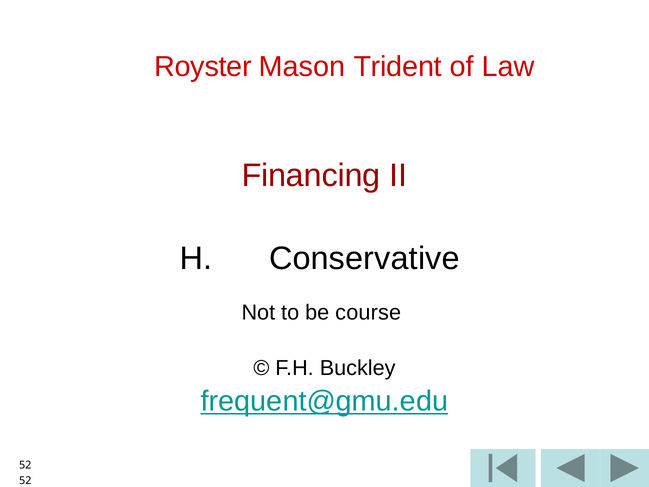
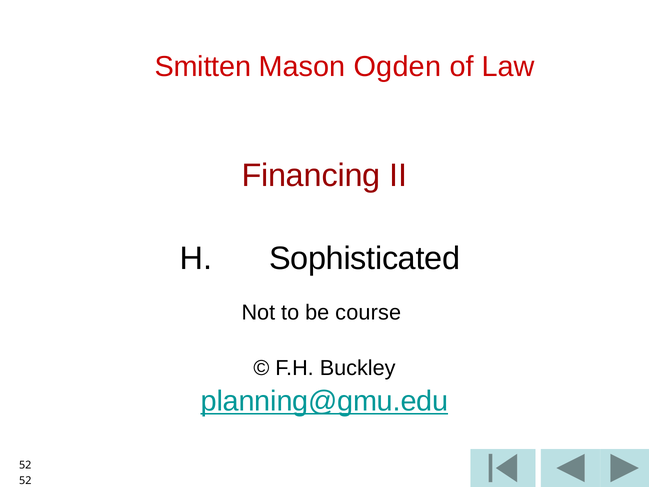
Royster: Royster -> Smitten (203, 67)
Trident: Trident -> Ogden (397, 67)
Conservative: Conservative -> Sophisticated (365, 258)
frequent@gmu.edu: frequent@gmu.edu -> planning@gmu.edu (325, 401)
